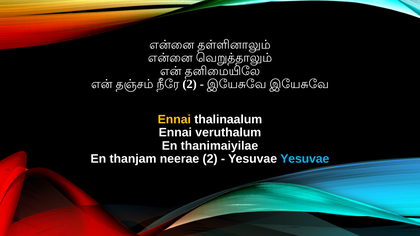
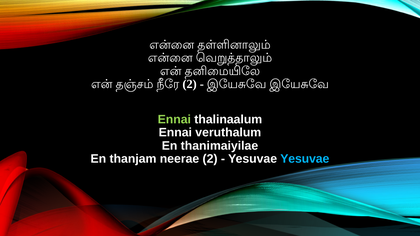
Ennai colour: yellow -> light green (174, 119)
